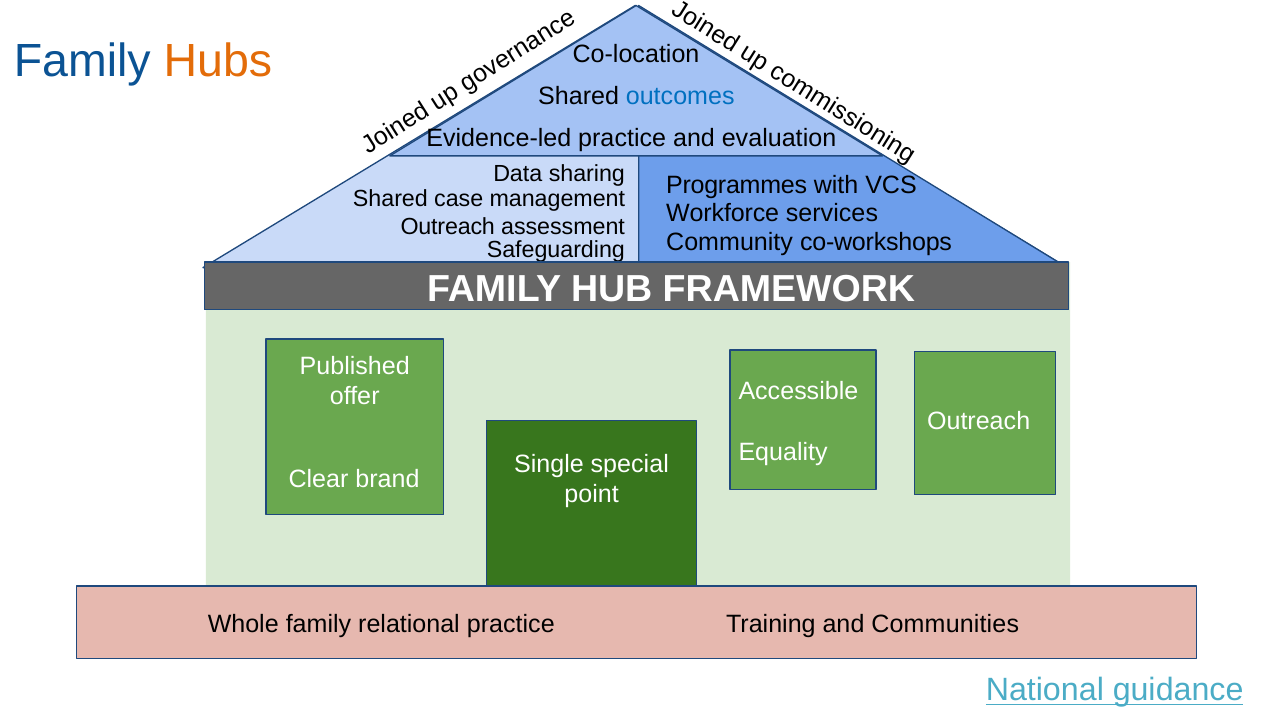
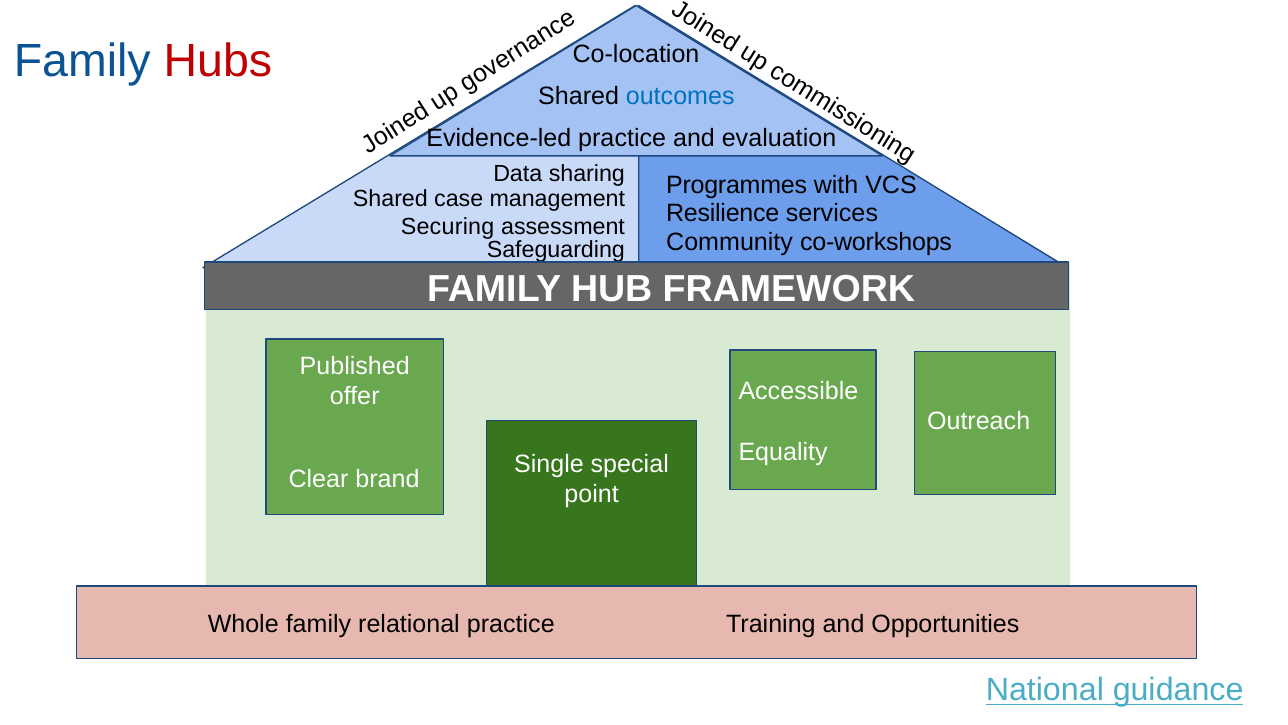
Hubs colour: orange -> red (218, 61)
Workforce: Workforce -> Resilience (723, 213)
Outreach: Outreach -> Securing (448, 226)
Communities: Communities -> Opportunities (945, 623)
